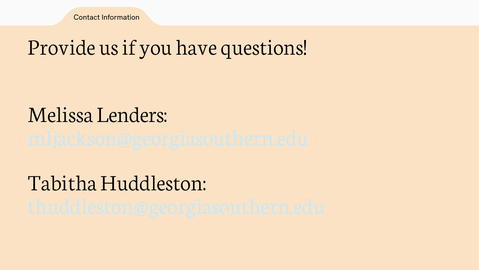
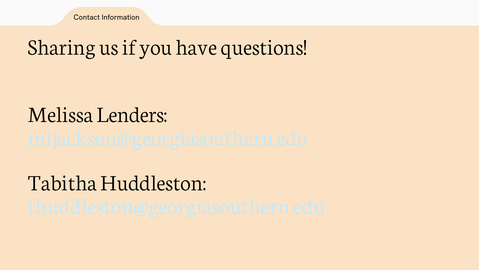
Provide: Provide -> Sharing (62, 47)
